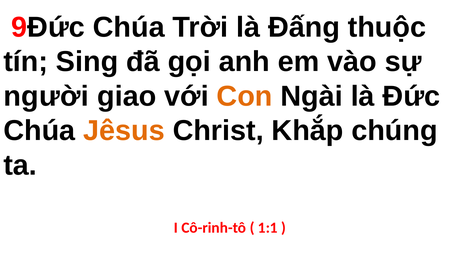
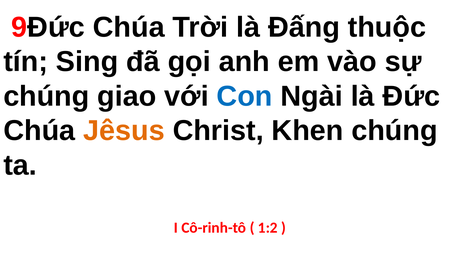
người: người -> chúng (46, 96)
Con colour: orange -> blue (245, 96)
Khắp: Khắp -> Khen (308, 131)
1:1: 1:1 -> 1:2 (268, 228)
